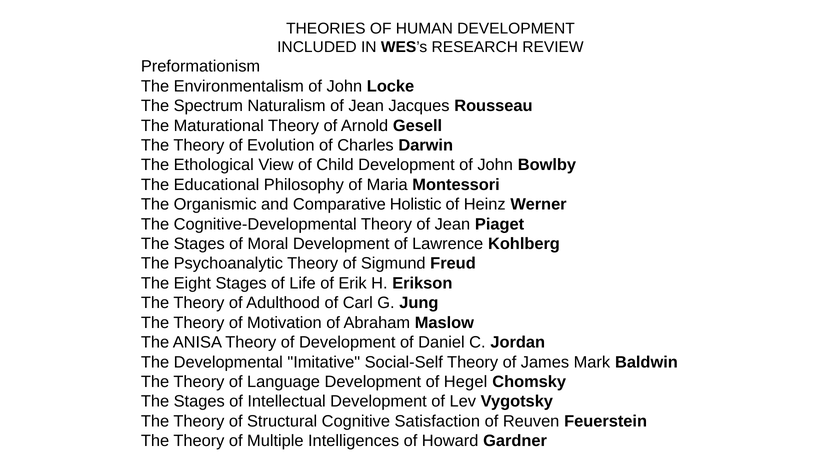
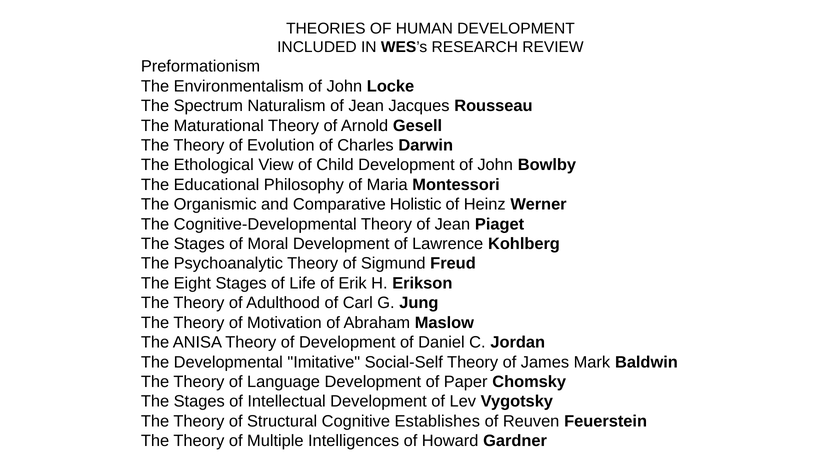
Hegel: Hegel -> Paper (466, 382)
Satisfaction: Satisfaction -> Establishes (437, 421)
